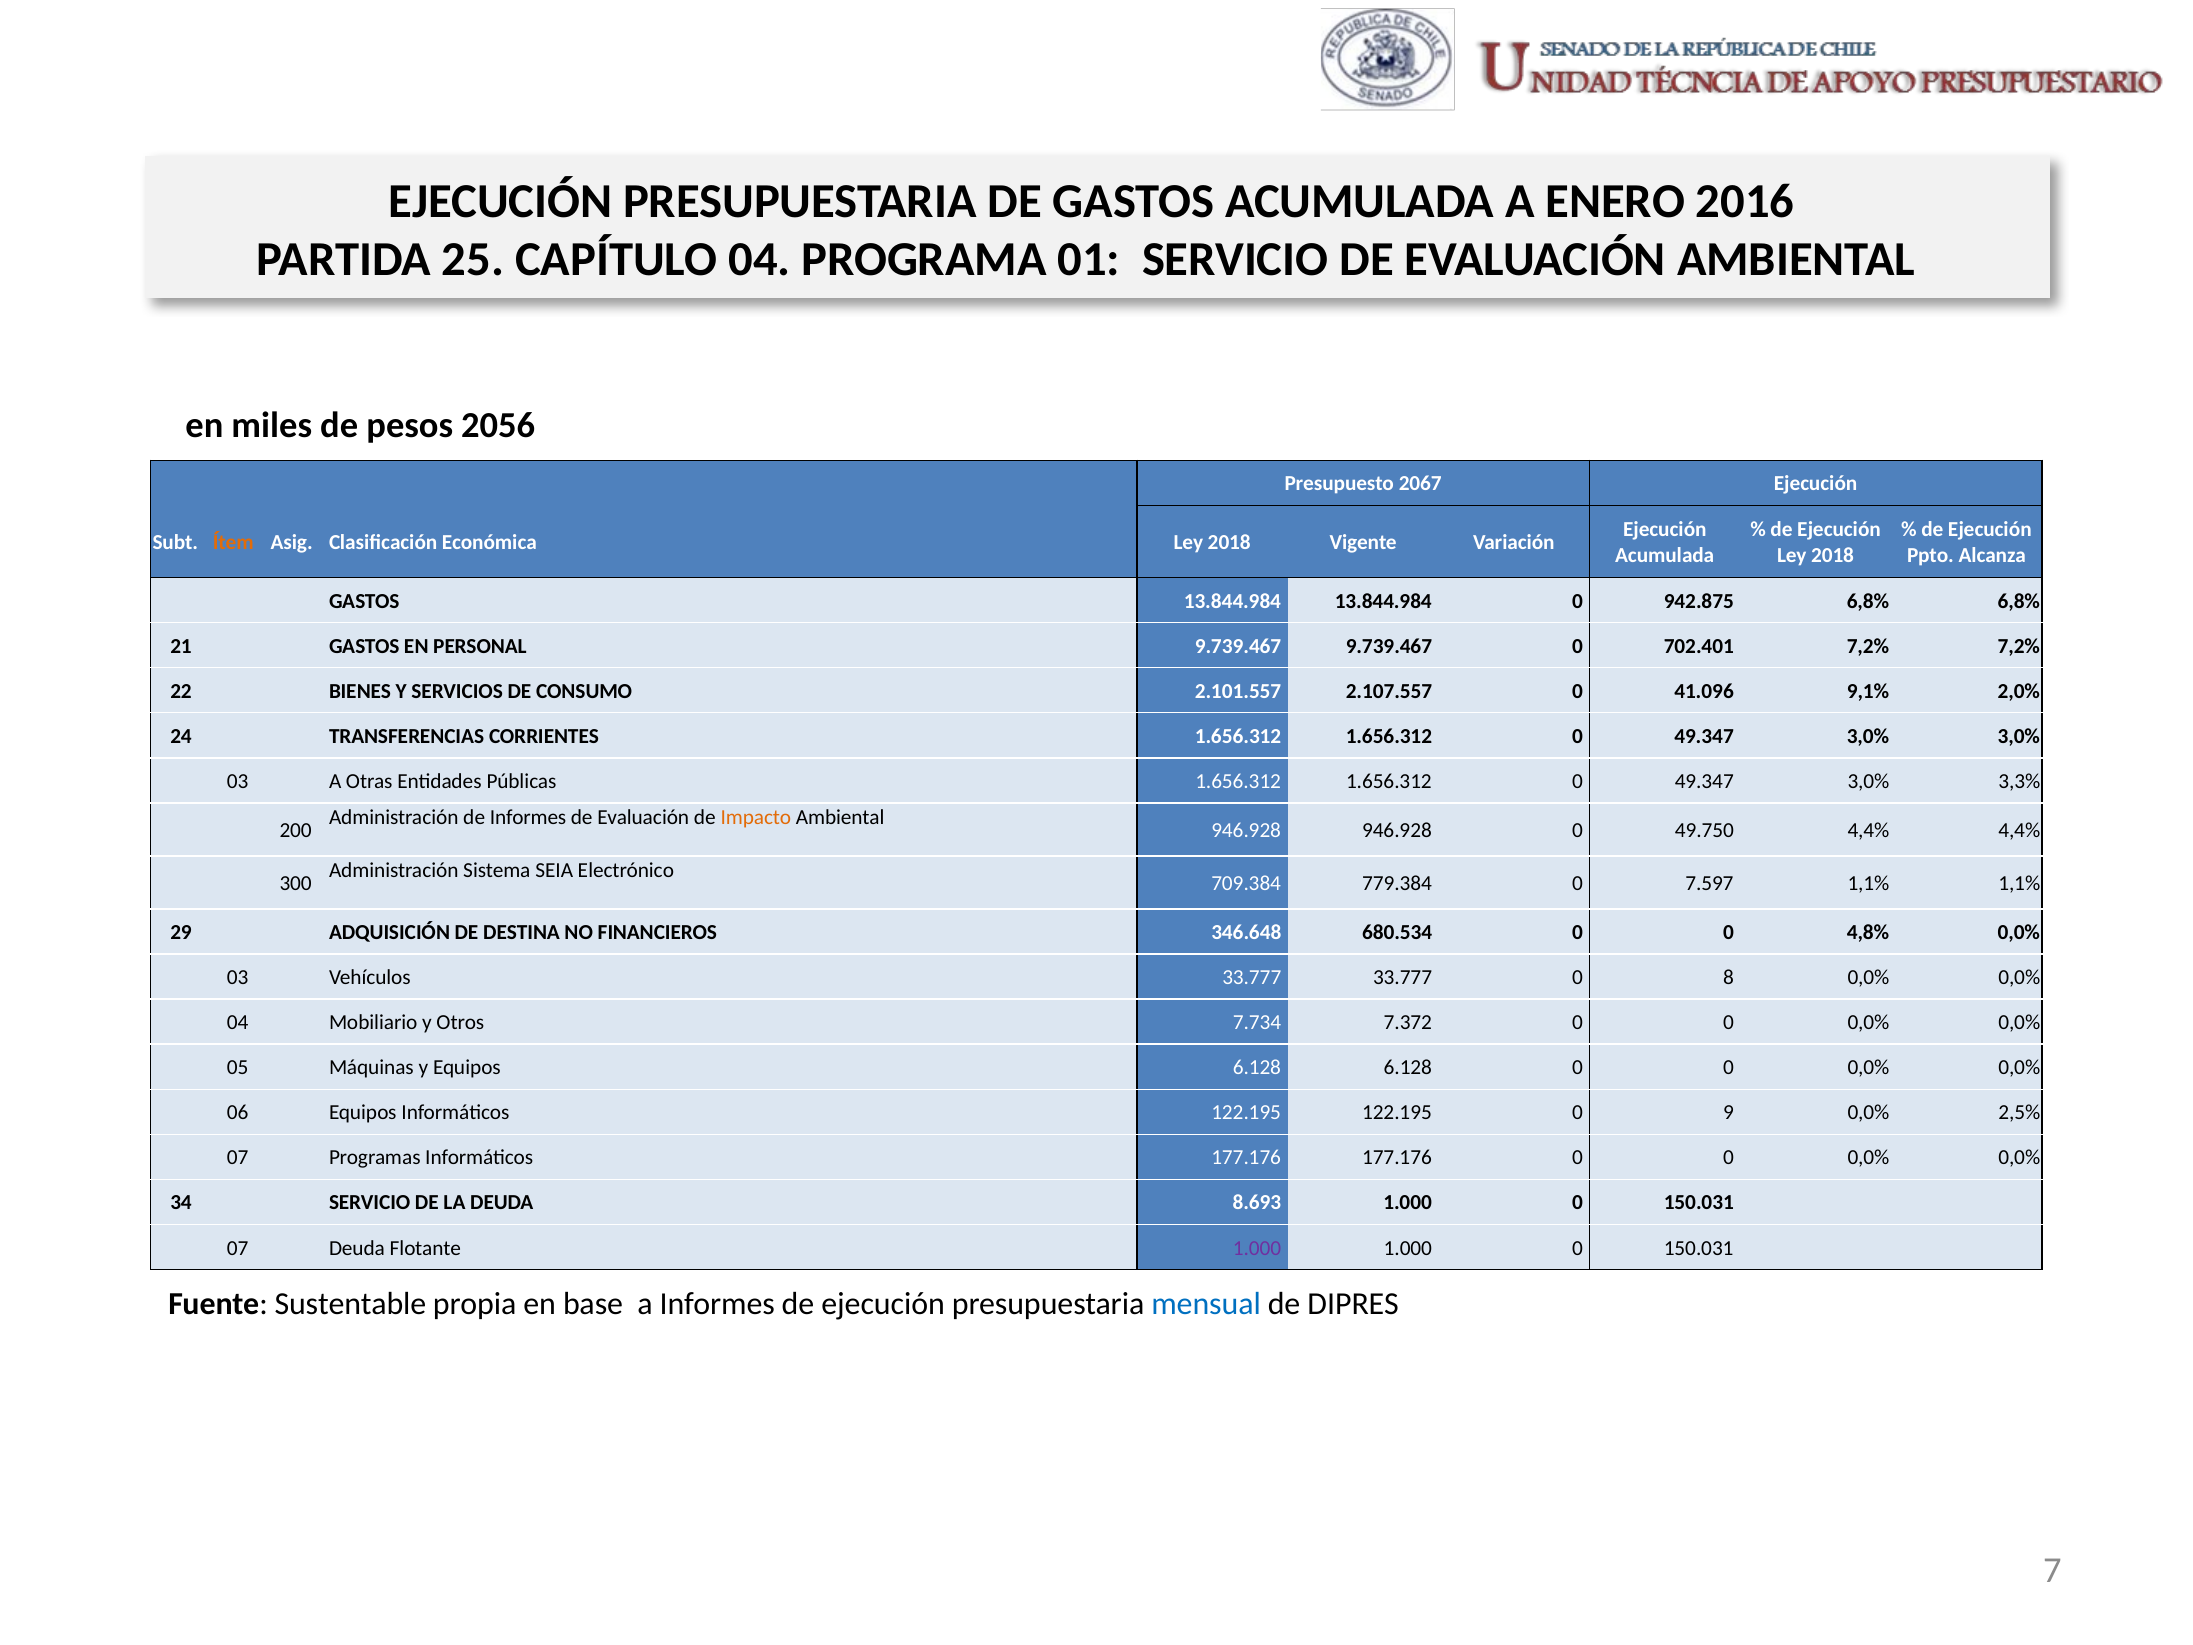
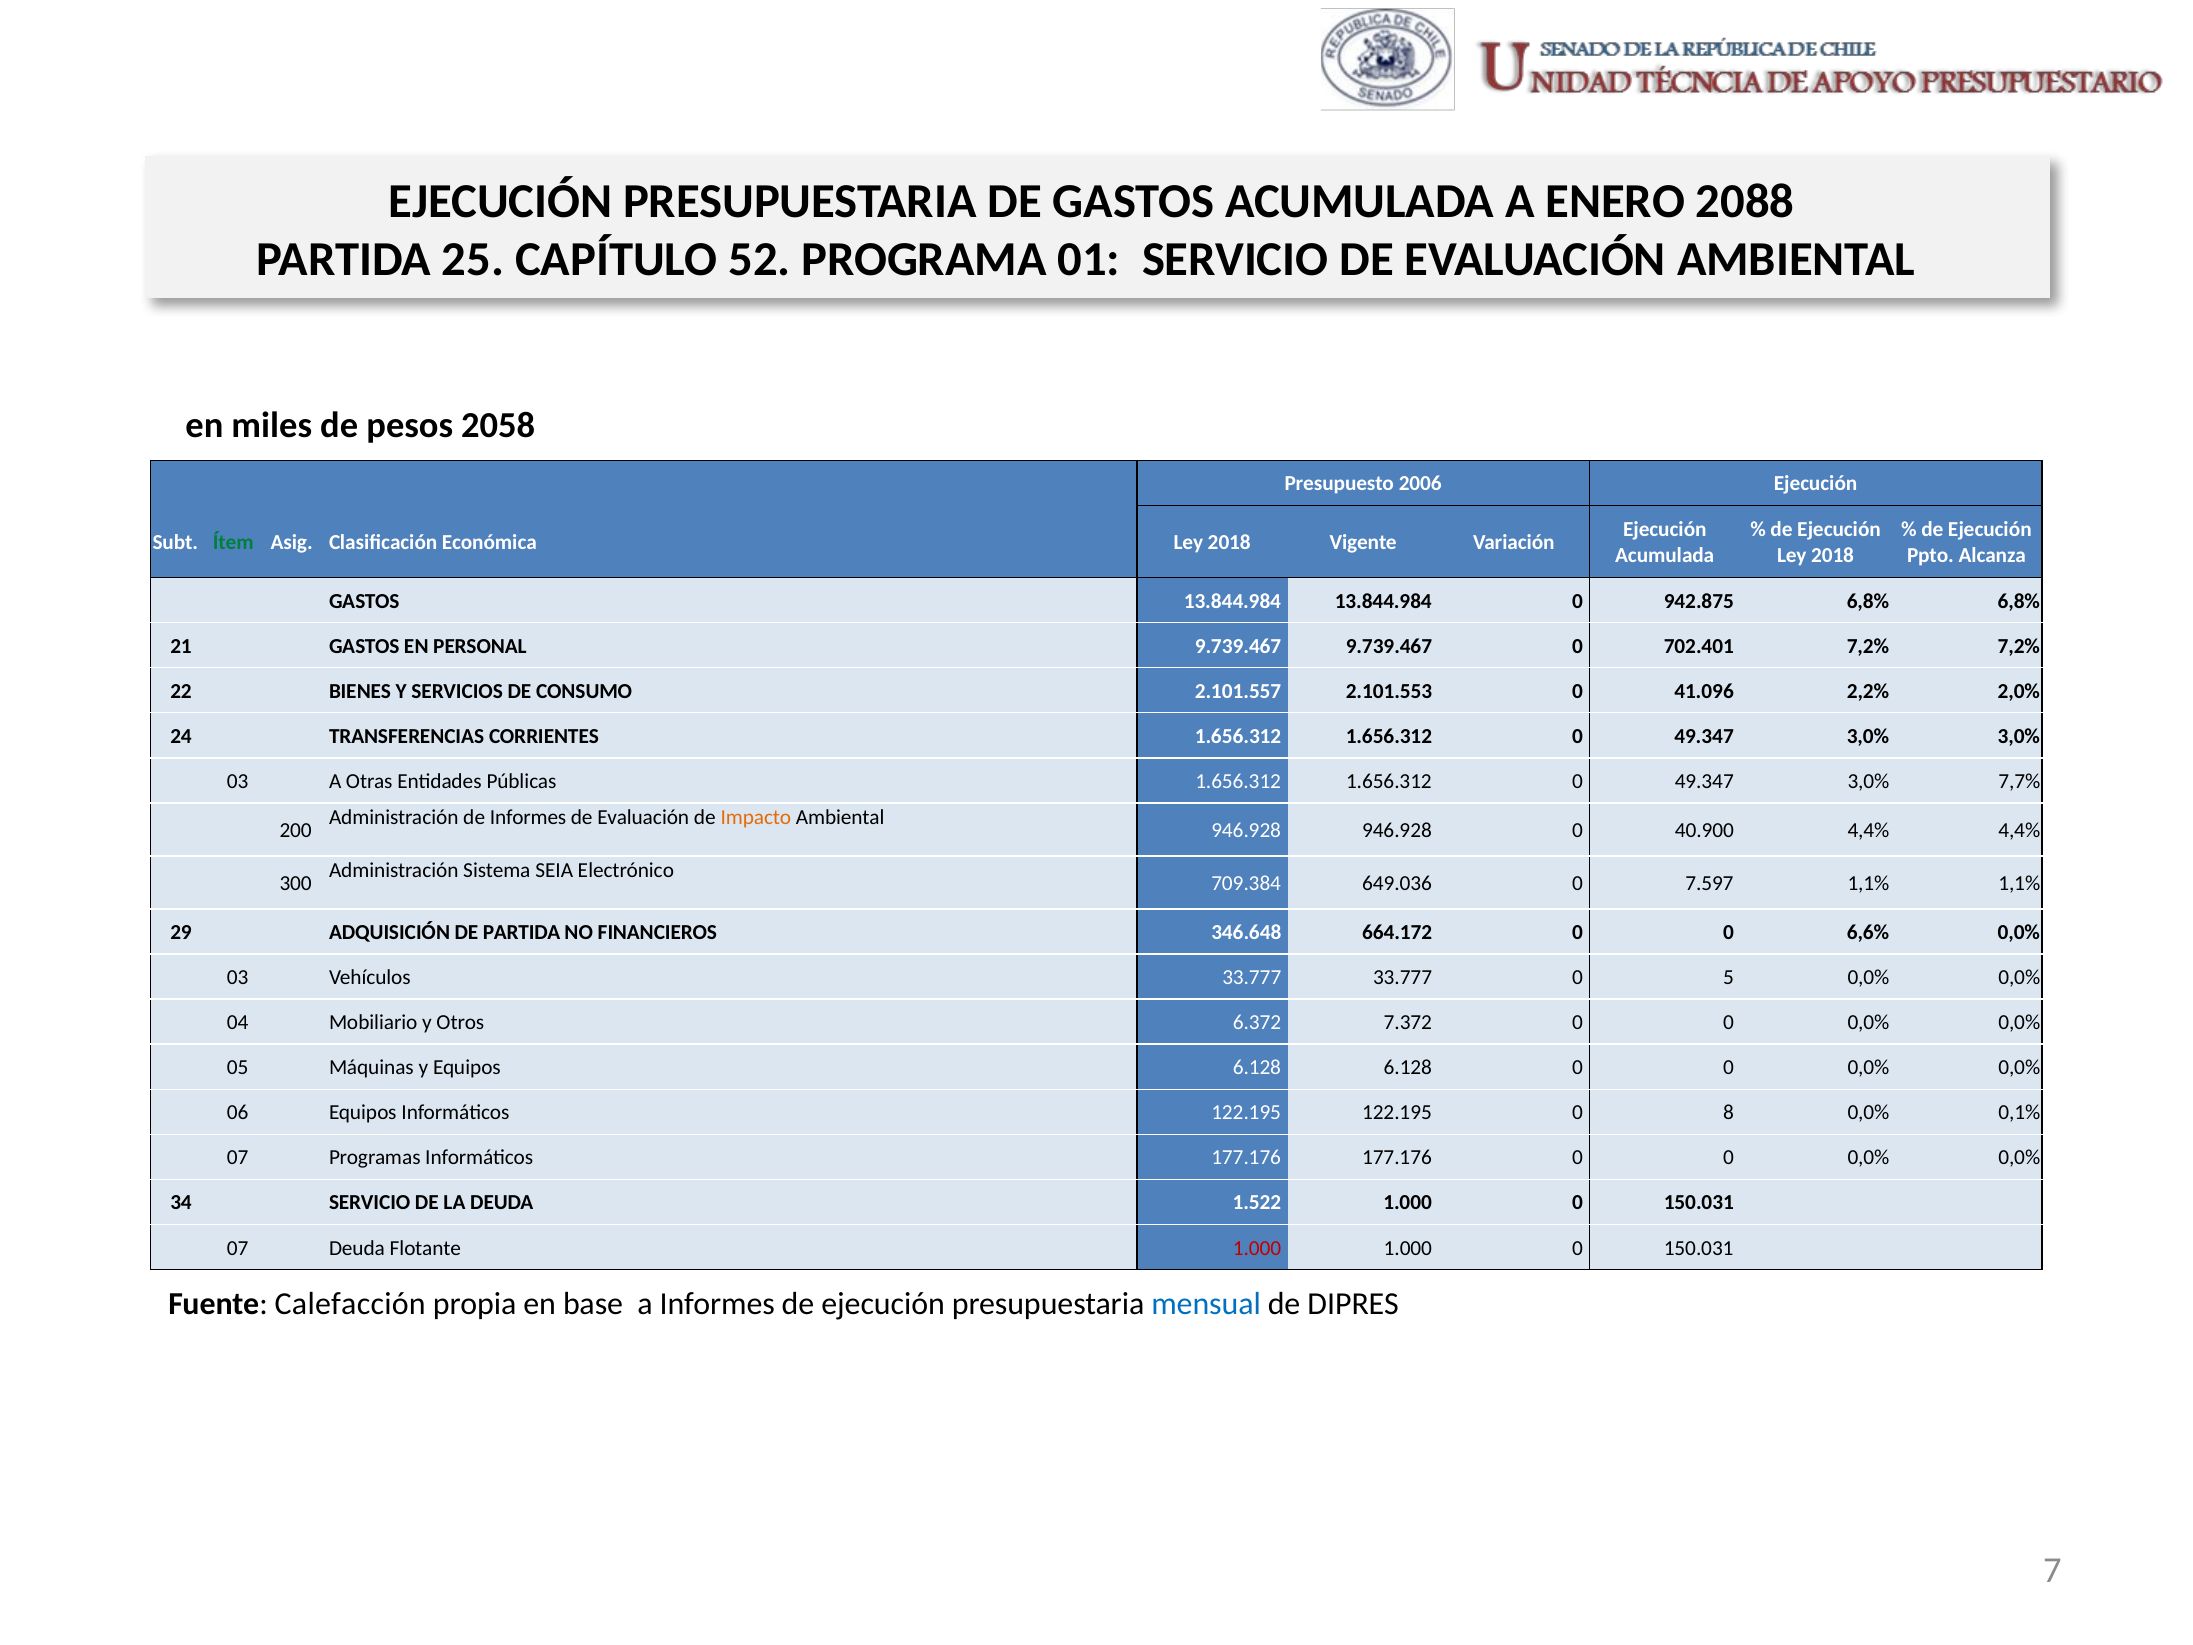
2016: 2016 -> 2088 (1745, 201)
CAPÍTULO 04: 04 -> 52 (760, 260)
2056: 2056 -> 2058 (498, 426)
2067: 2067 -> 2006 (1420, 484)
Ítem colour: orange -> green (233, 542)
2.107.557: 2.107.557 -> 2.101.553 (1389, 691)
9,1%: 9,1% -> 2,2% (1868, 691)
3,3%: 3,3% -> 7,7% (2019, 781)
49.750: 49.750 -> 40.900 (1704, 830)
779.384: 779.384 -> 649.036 (1397, 883)
DE DESTINA: DESTINA -> PARTIDA (522, 932)
680.534: 680.534 -> 664.172 (1397, 932)
4,8%: 4,8% -> 6,6% (1868, 932)
8: 8 -> 5 (1728, 977)
7.734: 7.734 -> 6.372 (1257, 1022)
9: 9 -> 8 (1728, 1113)
2,5%: 2,5% -> 0,1% (2019, 1113)
8.693: 8.693 -> 1.522 (1257, 1203)
1.000 colour: purple -> red (1257, 1248)
Sustentable: Sustentable -> Calefacción (350, 1304)
